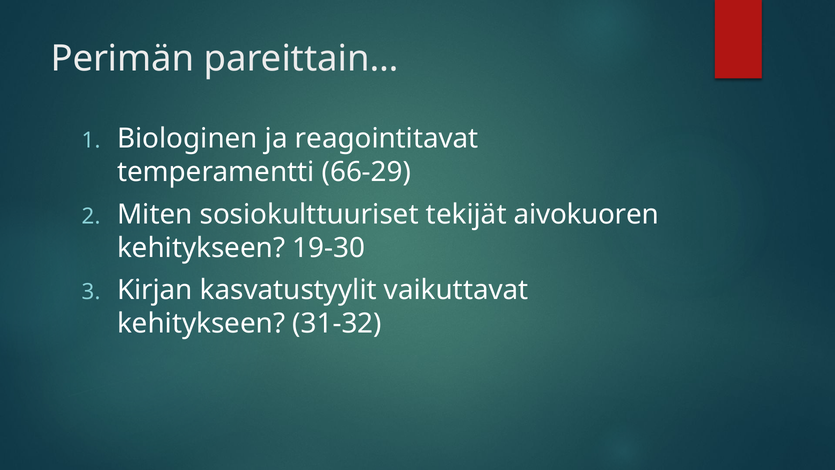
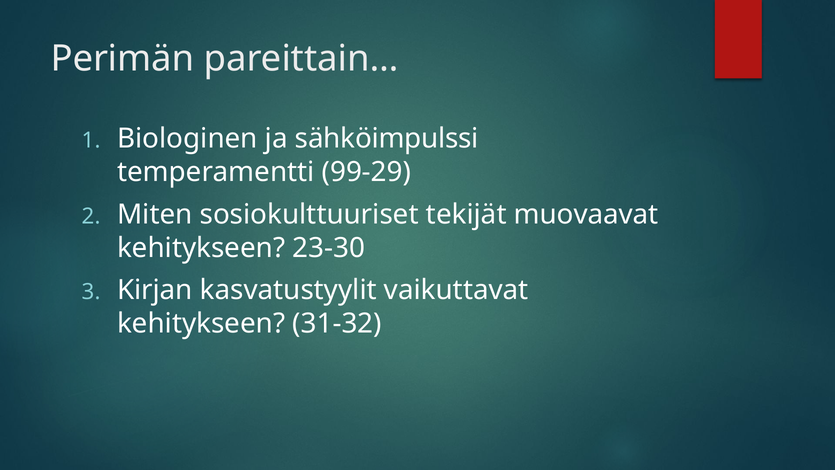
reagointitavat: reagointitavat -> sähköimpulssi (387, 139)
66-29: 66-29 -> 99-29 (366, 172)
aivokuoren: aivokuoren -> muovaavat (586, 214)
19-30: 19-30 -> 23-30 (329, 248)
